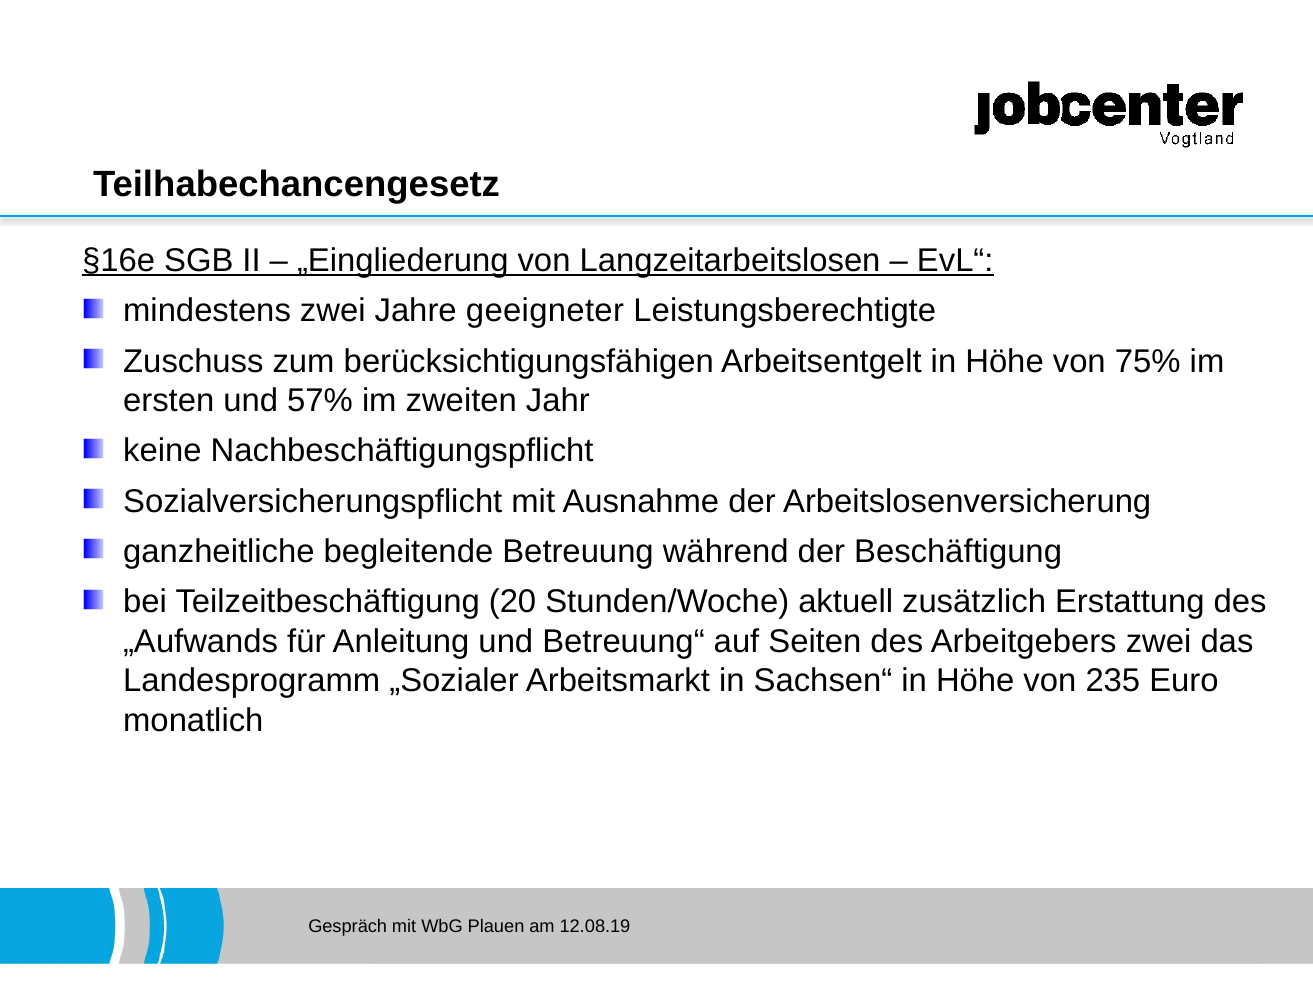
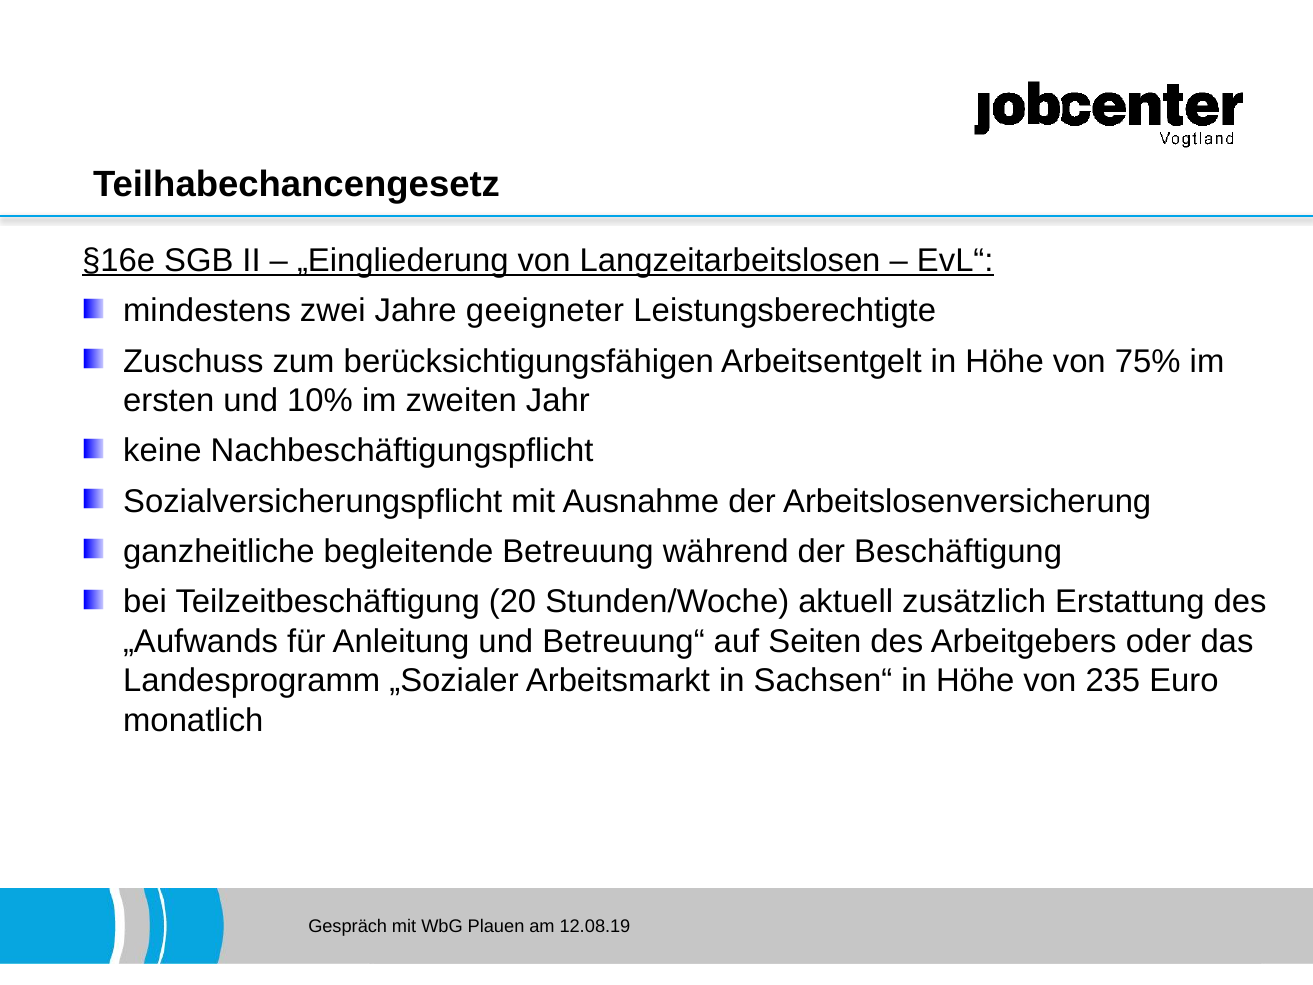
57%: 57% -> 10% (320, 401)
Arbeitgebers zwei: zwei -> oder (1159, 641)
